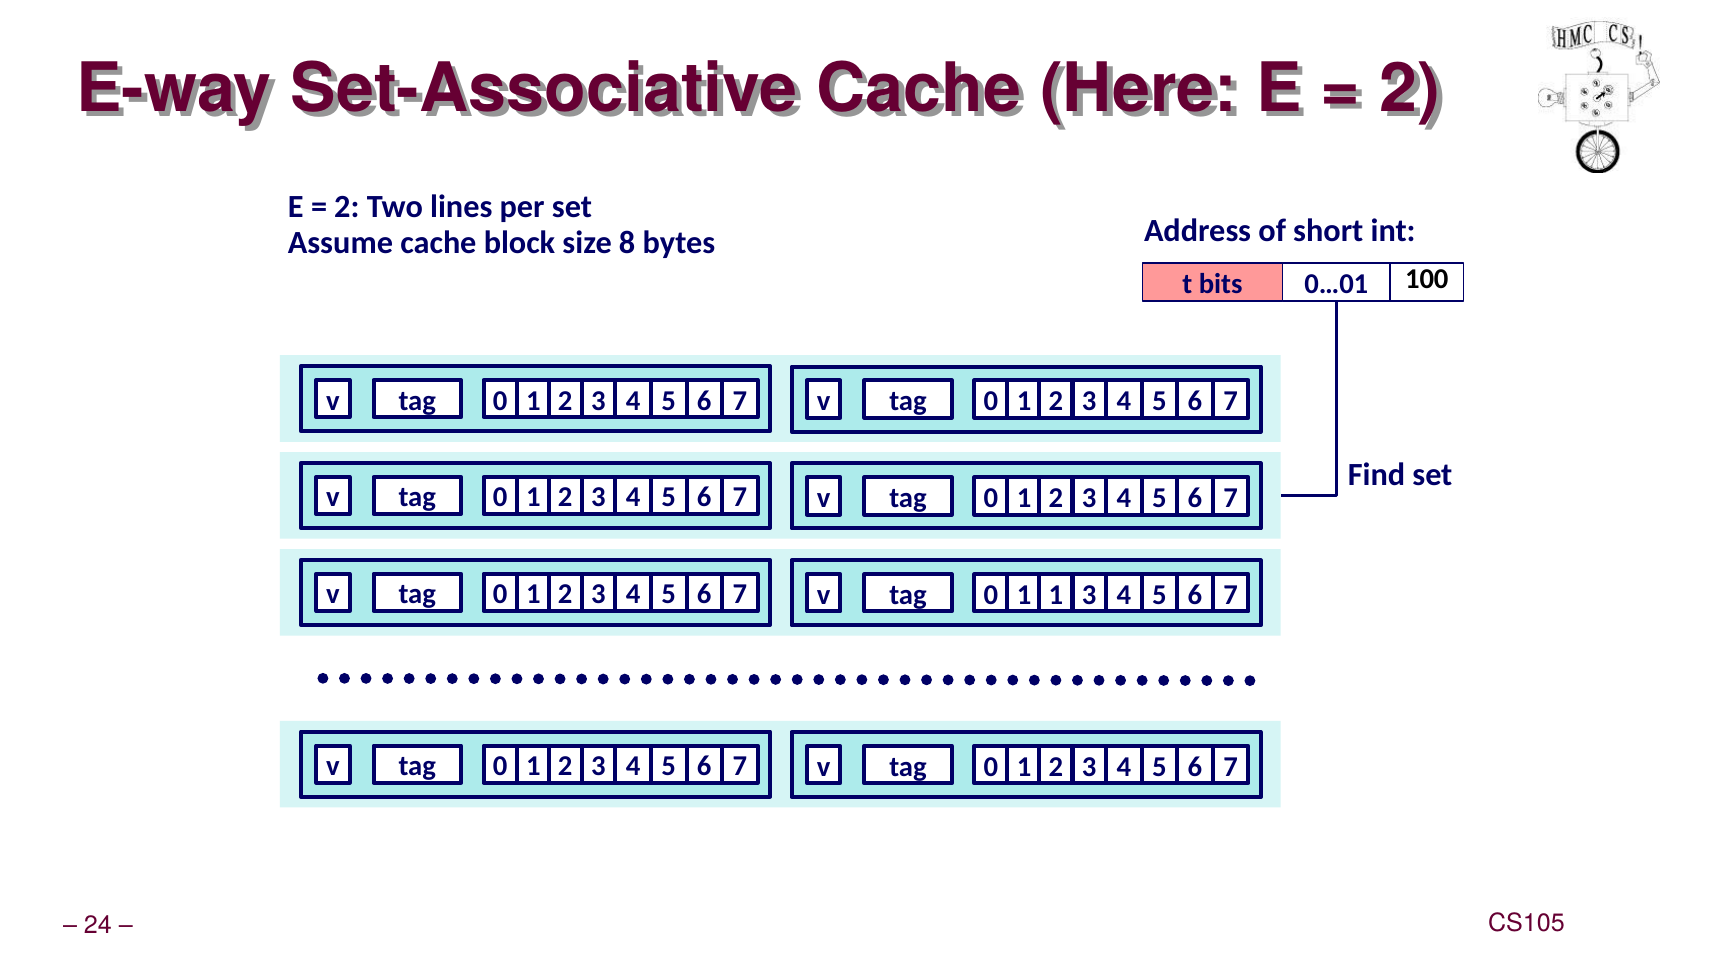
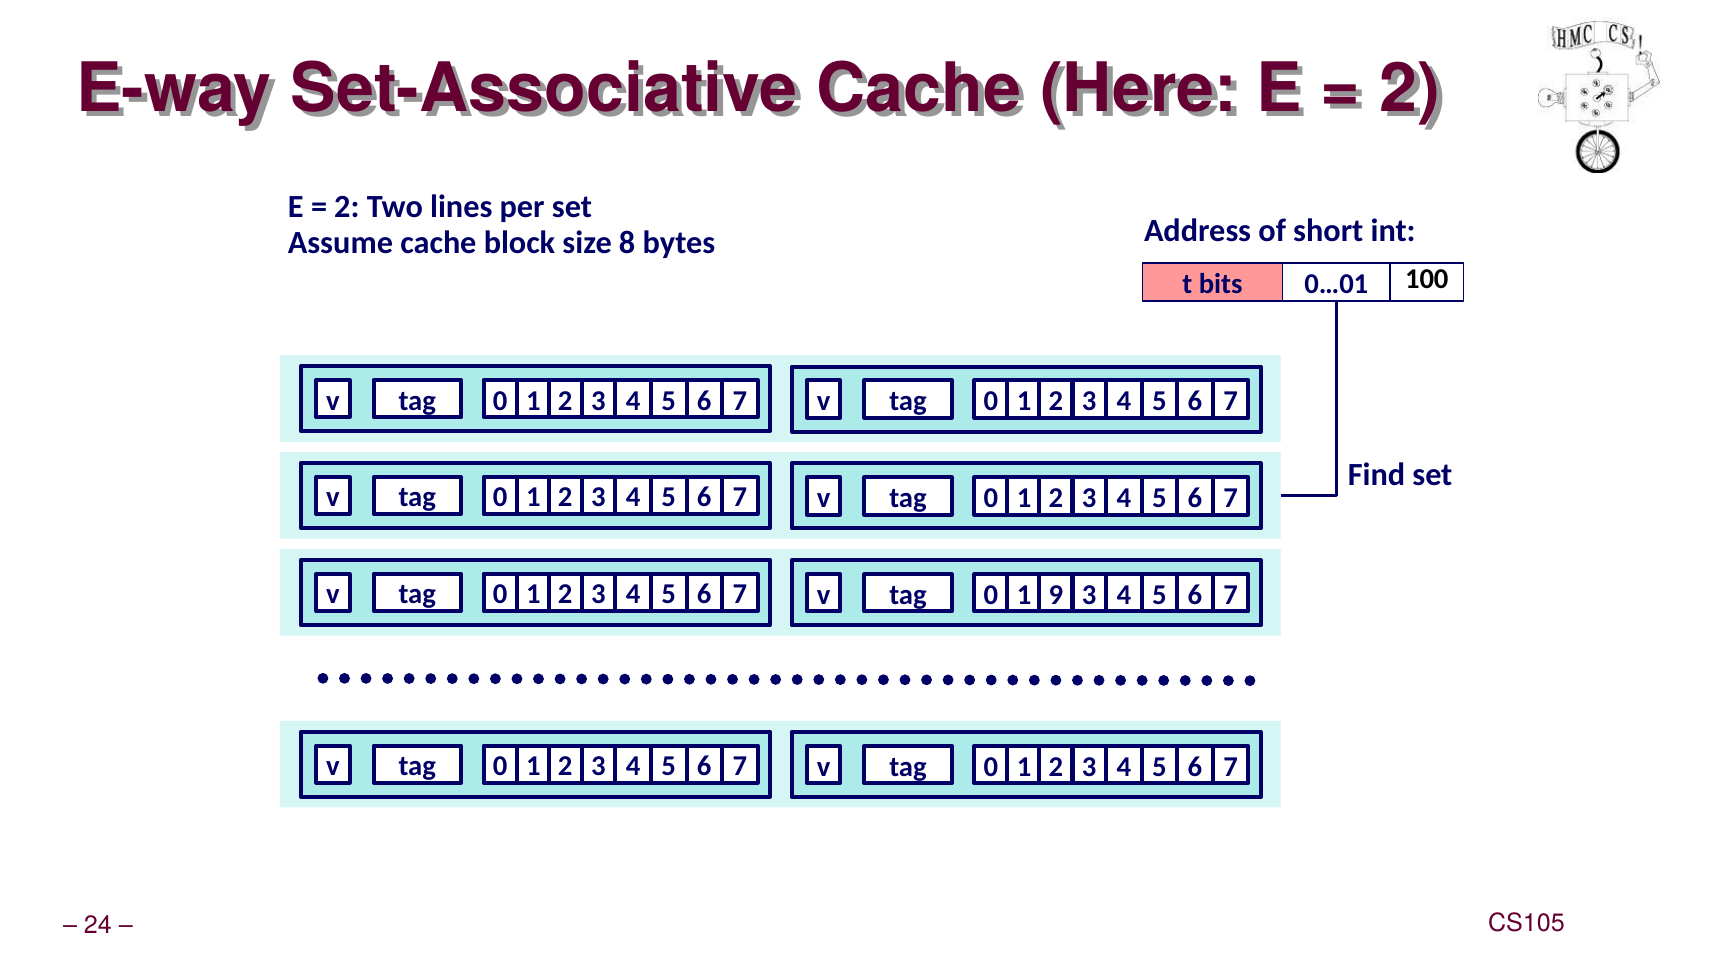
1 1: 1 -> 9 (1056, 595)
